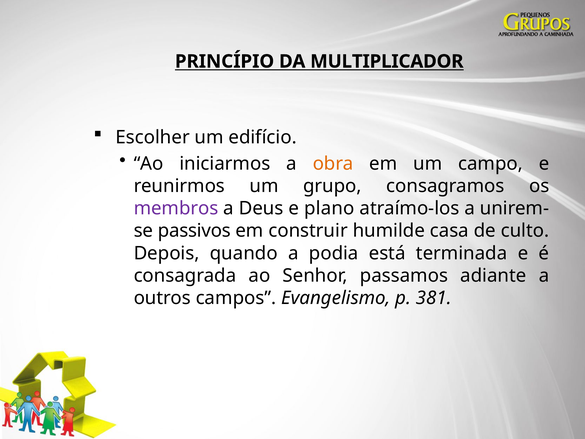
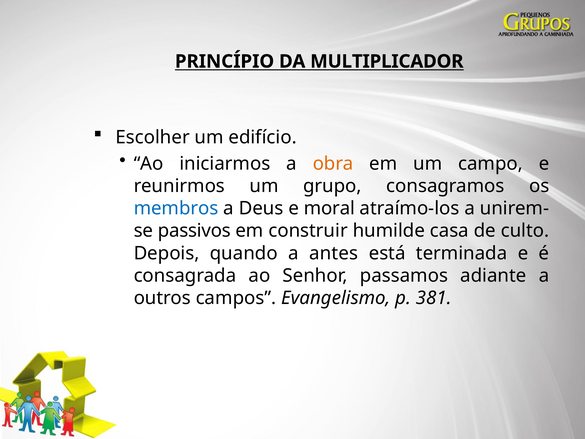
membros colour: purple -> blue (176, 208)
plano: plano -> moral (329, 208)
podia: podia -> antes (334, 253)
